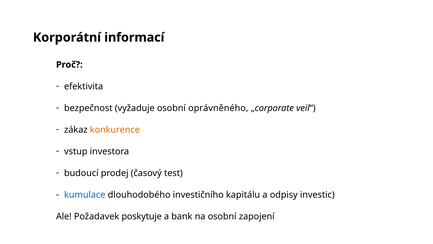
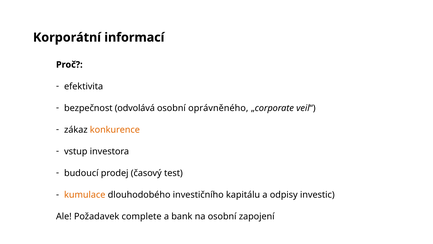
vyžaduje: vyžaduje -> odvolává (135, 108)
kumulace colour: blue -> orange (85, 195)
poskytuje: poskytuje -> complete (142, 216)
